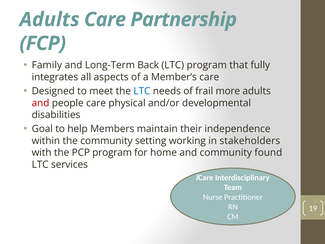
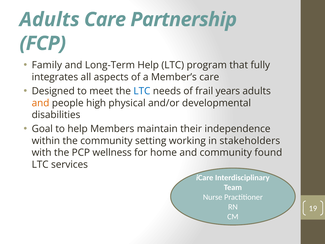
Long-Term Back: Back -> Help (148, 65)
more: more -> years (228, 91)
and colour: red -> orange (41, 103)
people care: care -> high (96, 103)
PCP program: program -> wellness (112, 153)
